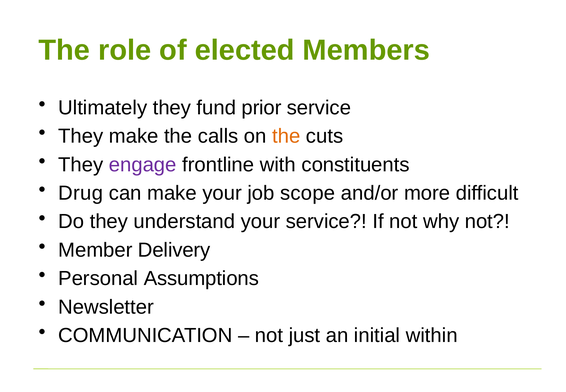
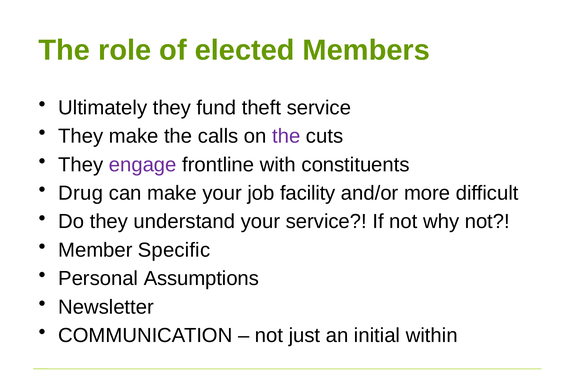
prior: prior -> theft (261, 108)
the colour: orange -> purple (286, 136)
scope: scope -> facility (308, 193)
Delivery: Delivery -> Specific (174, 250)
